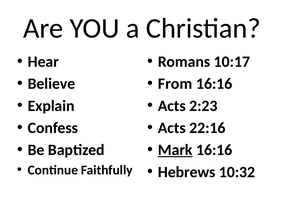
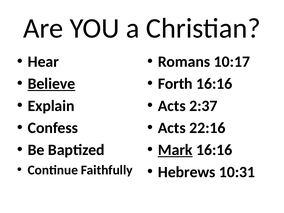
Believe underline: none -> present (52, 84)
From: From -> Forth (175, 84)
2:23: 2:23 -> 2:37 (203, 106)
10:32: 10:32 -> 10:31 (237, 172)
